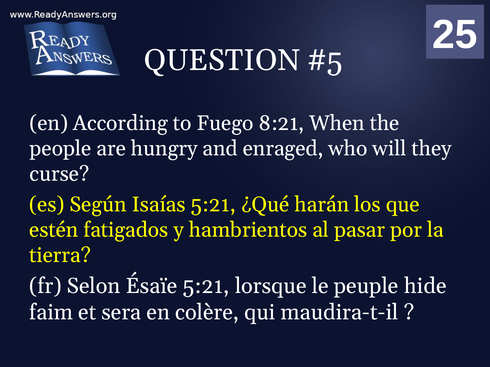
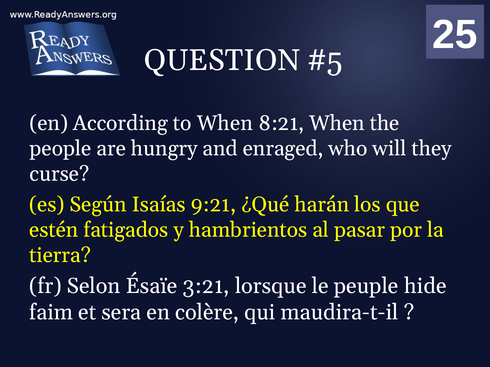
to Fuego: Fuego -> When (225, 123)
Isaías 5:21: 5:21 -> 9:21 (213, 205)
Ésaïe 5:21: 5:21 -> 3:21 (206, 287)
